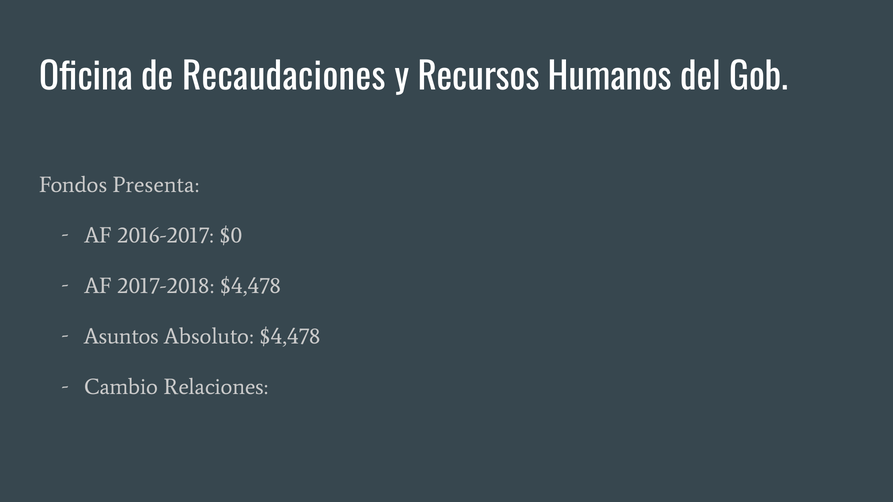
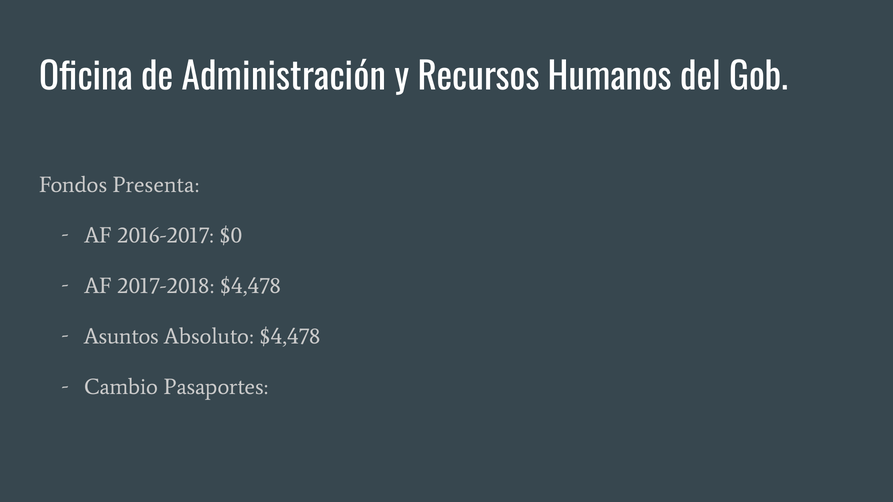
Recaudaciones: Recaudaciones -> Administración (284, 77)
Relaciones: Relaciones -> Pasaportes (216, 387)
